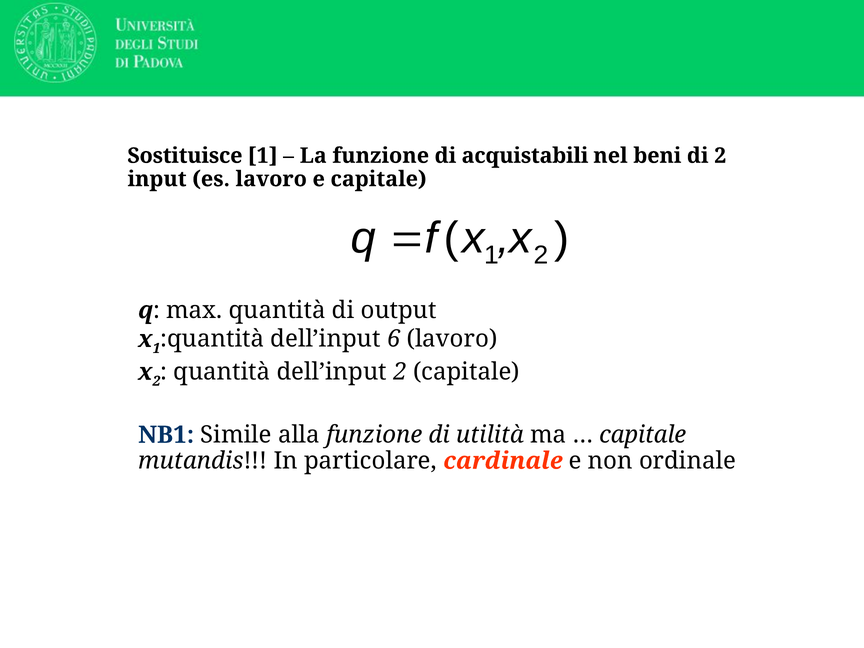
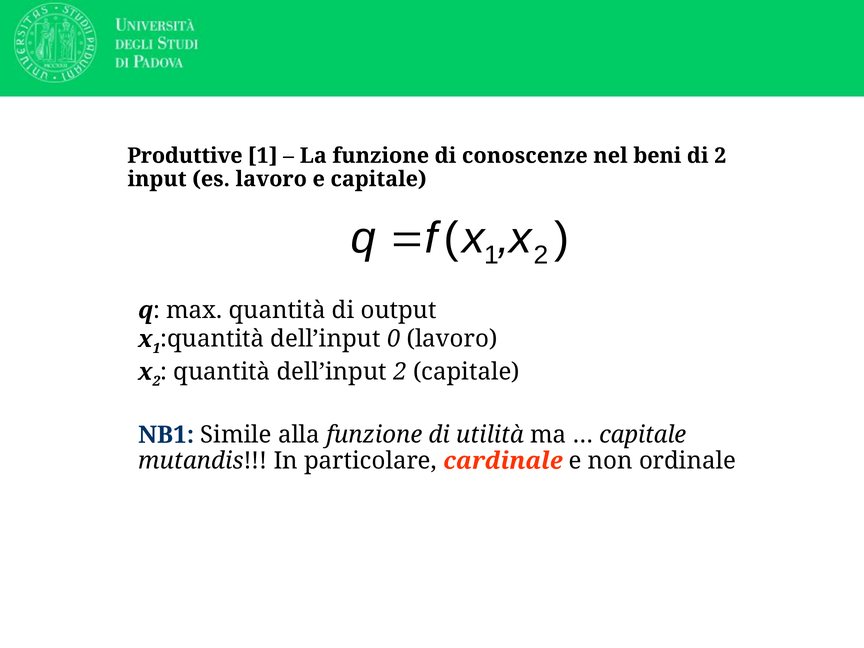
Sostituisce: Sostituisce -> Produttive (185, 156)
acquistabili: acquistabili -> conoscenze (525, 156)
6: 6 -> 0 (394, 339)
